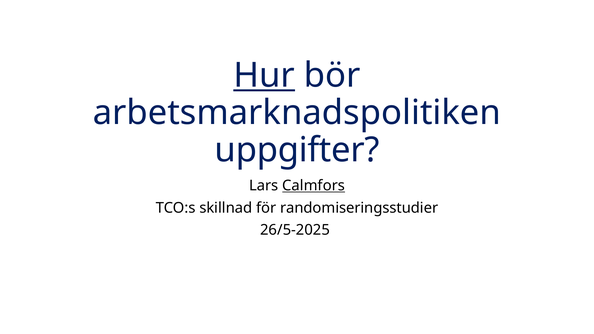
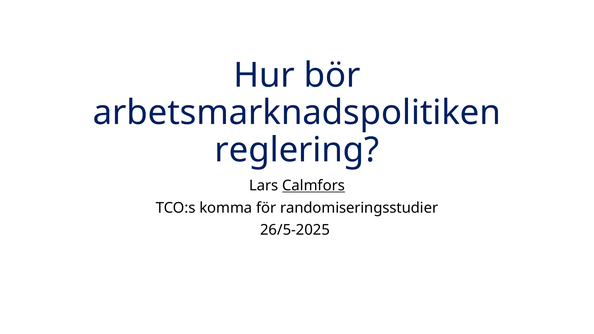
Hur underline: present -> none (264, 75)
uppgifter: uppgifter -> reglering (297, 150)
skillnad: skillnad -> komma (226, 208)
